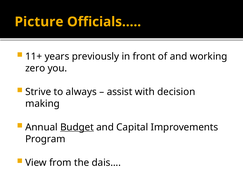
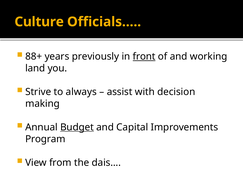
Picture: Picture -> Culture (39, 22)
11+: 11+ -> 88+ (34, 56)
front underline: none -> present (144, 56)
zero: zero -> land (35, 68)
